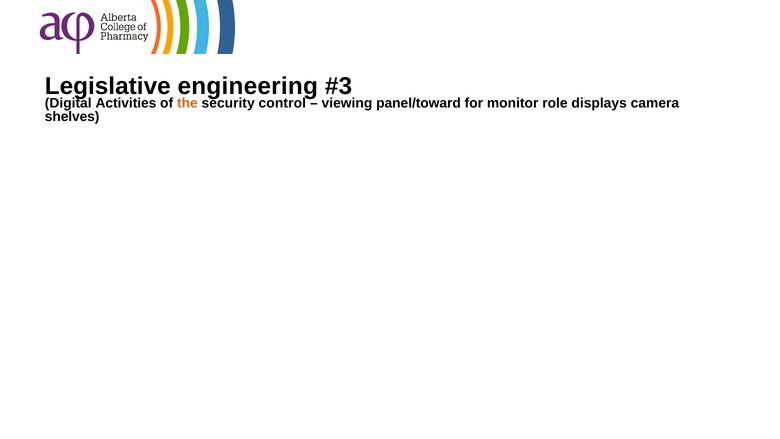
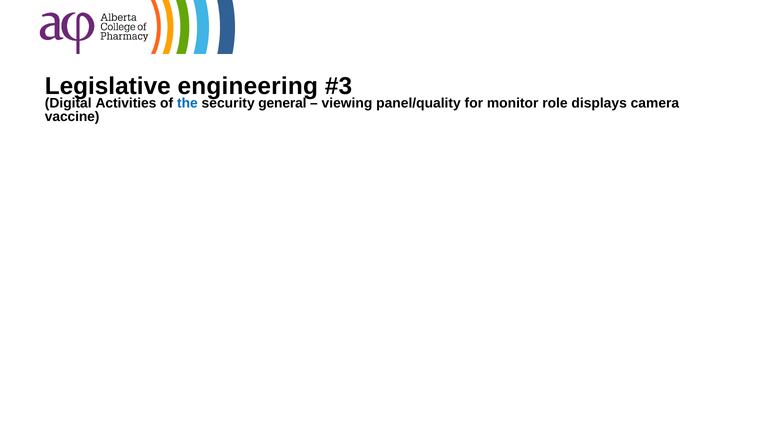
the colour: orange -> blue (187, 103)
control: control -> general (282, 103)
panel/toward: panel/toward -> panel/quality (418, 103)
shelves: shelves -> vaccine (72, 116)
